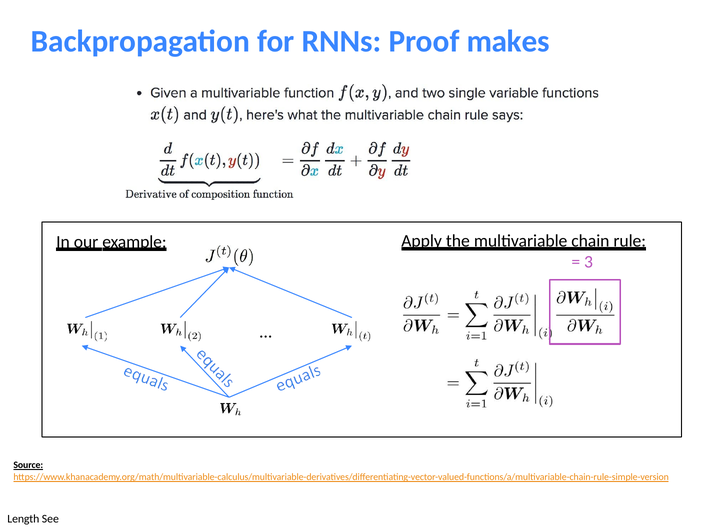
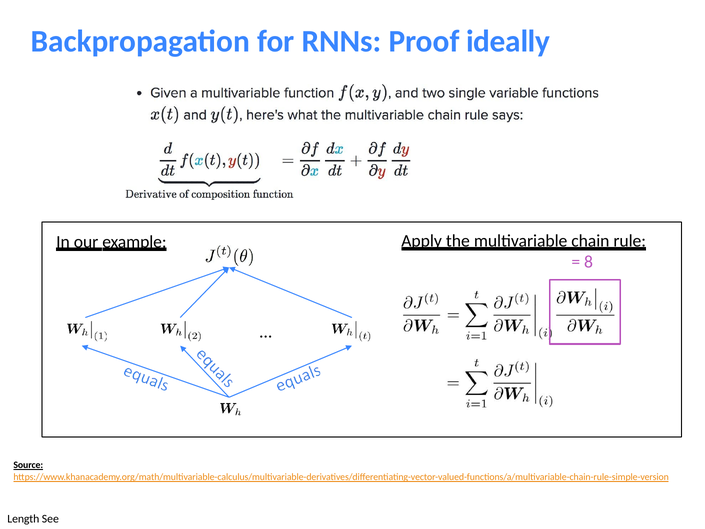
makes: makes -> ideally (508, 41)
3: 3 -> 8 (588, 262)
